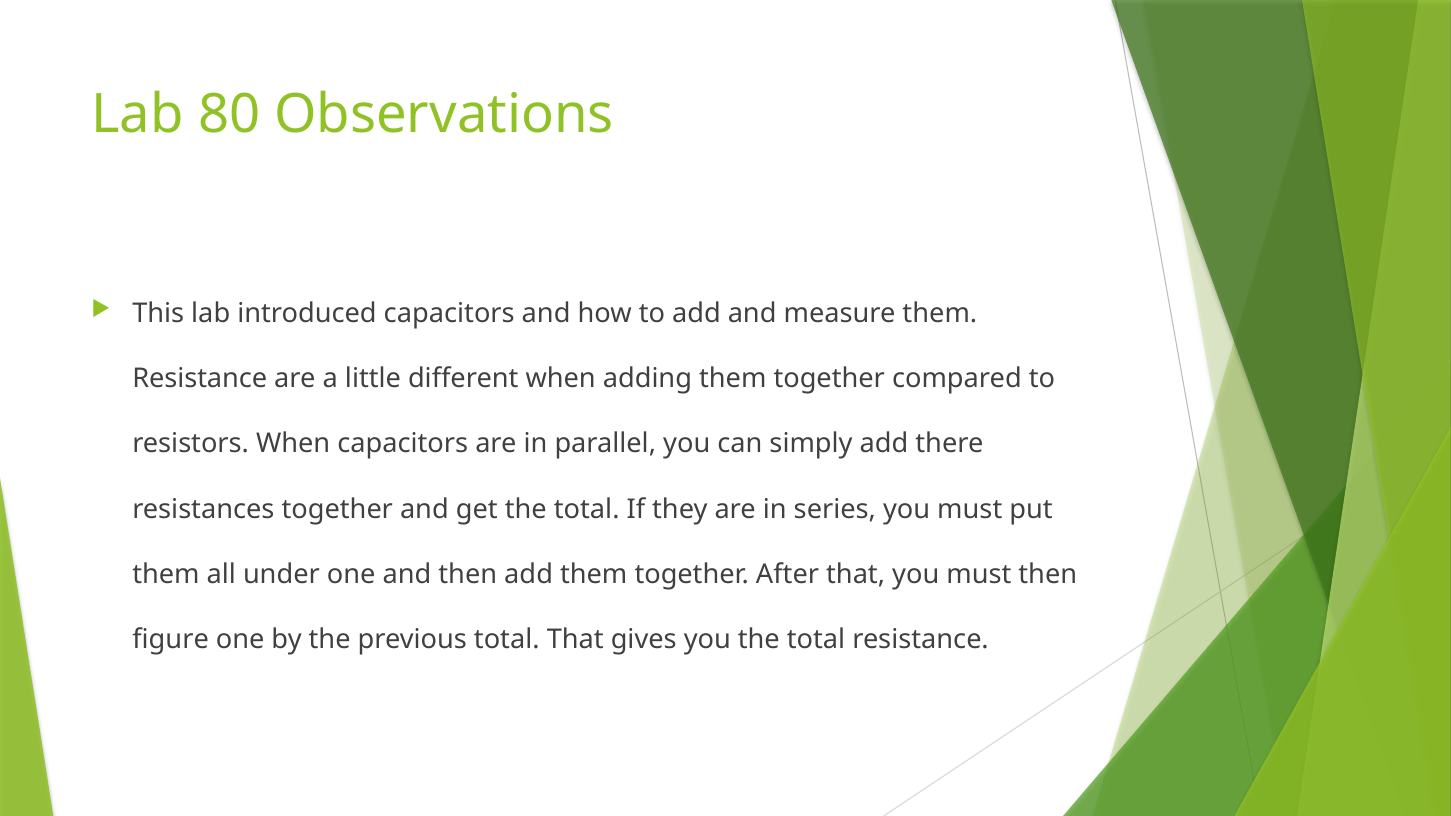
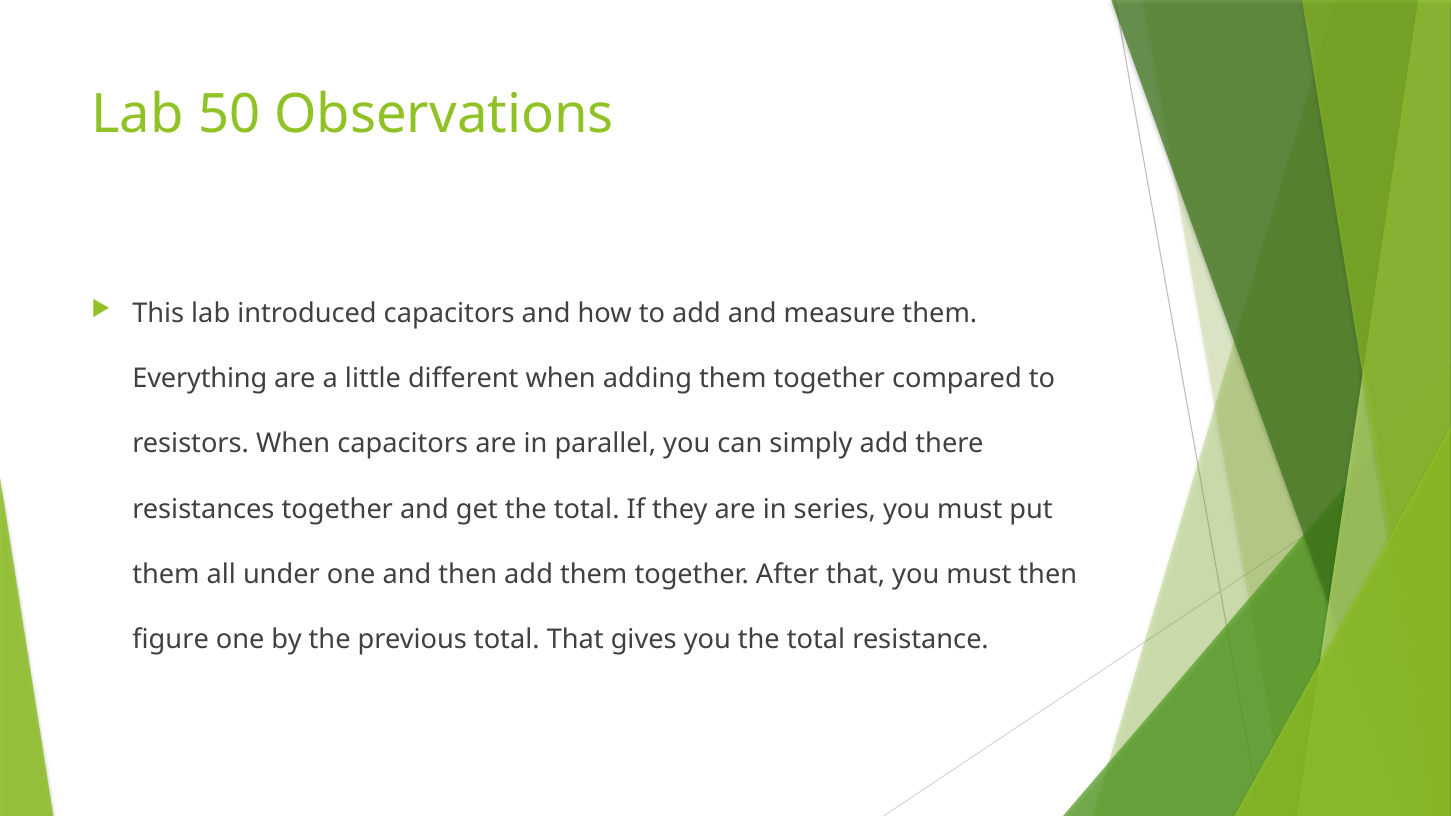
80: 80 -> 50 (229, 114)
Resistance: Resistance -> Everything (200, 379)
